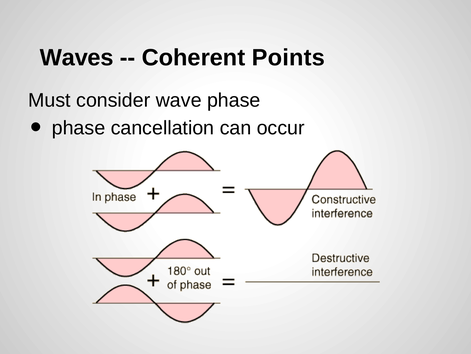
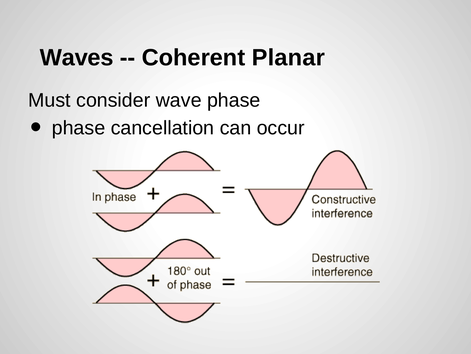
Points: Points -> Planar (288, 57)
